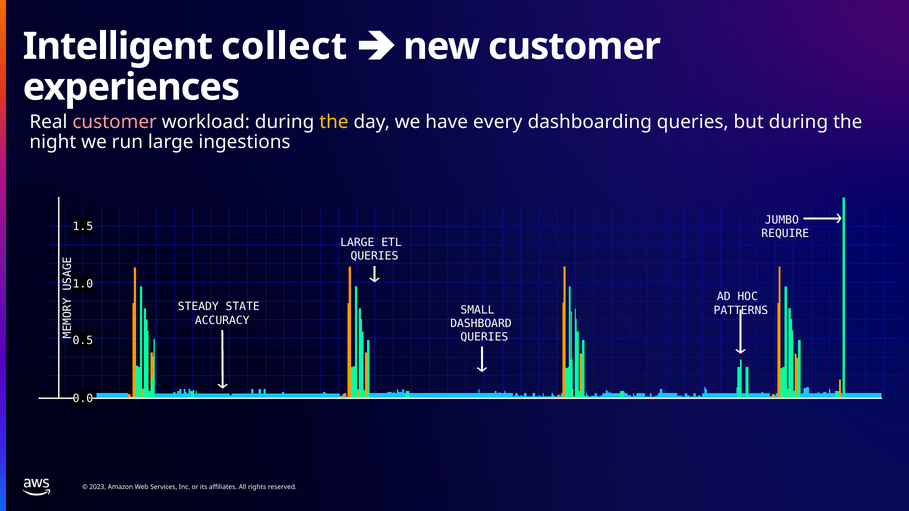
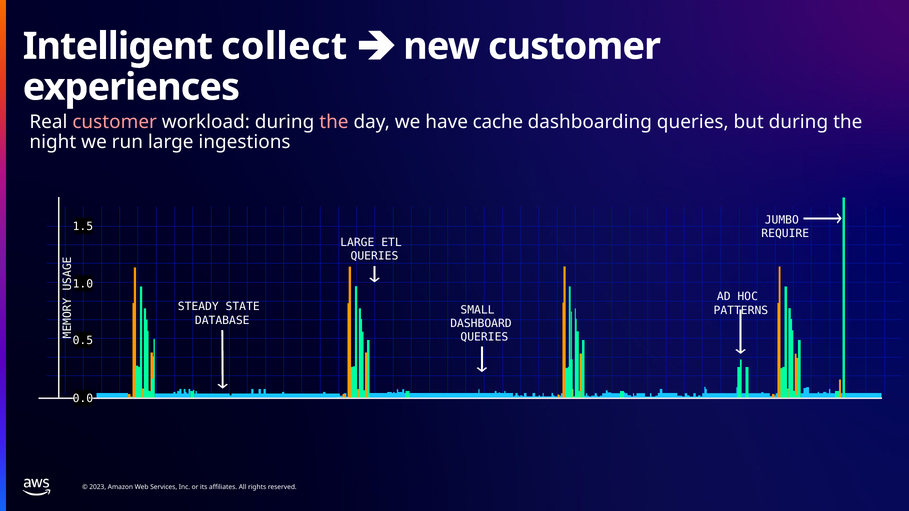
the colour: yellow -> pink (334, 122)
every: every -> cache (498, 122)
ACCURACY: ACCURACY -> DATABASE (222, 320)
